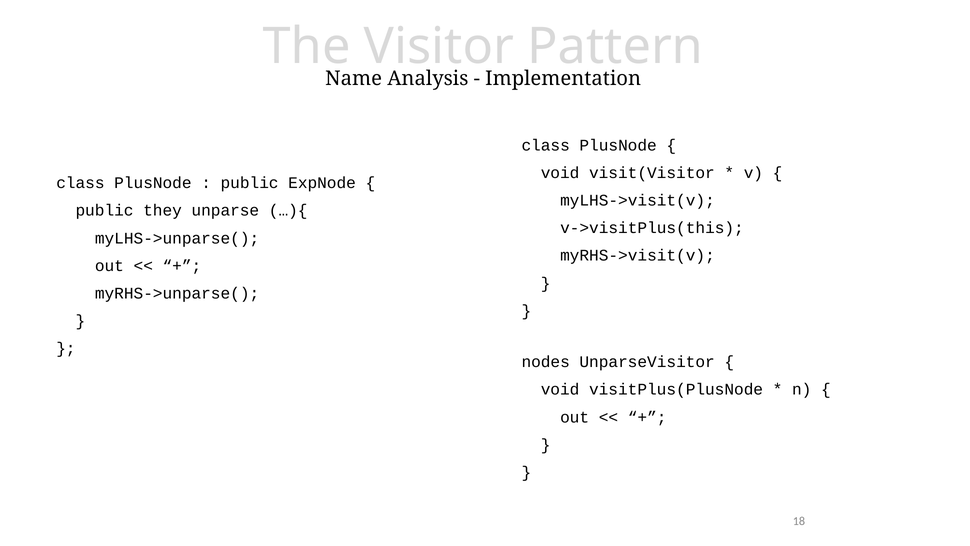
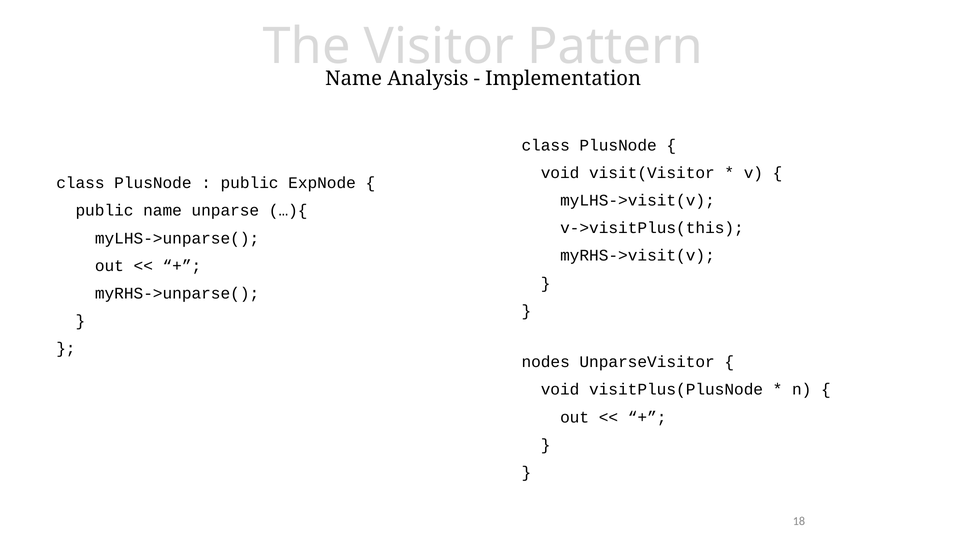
public they: they -> name (163, 210)
